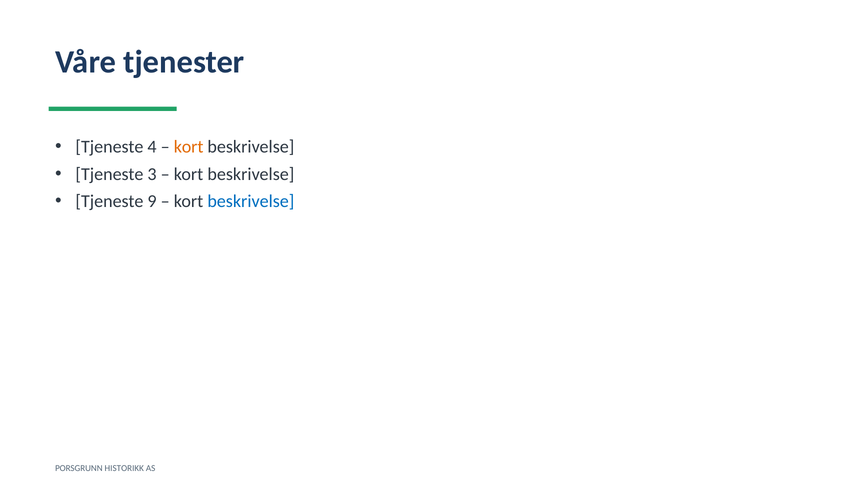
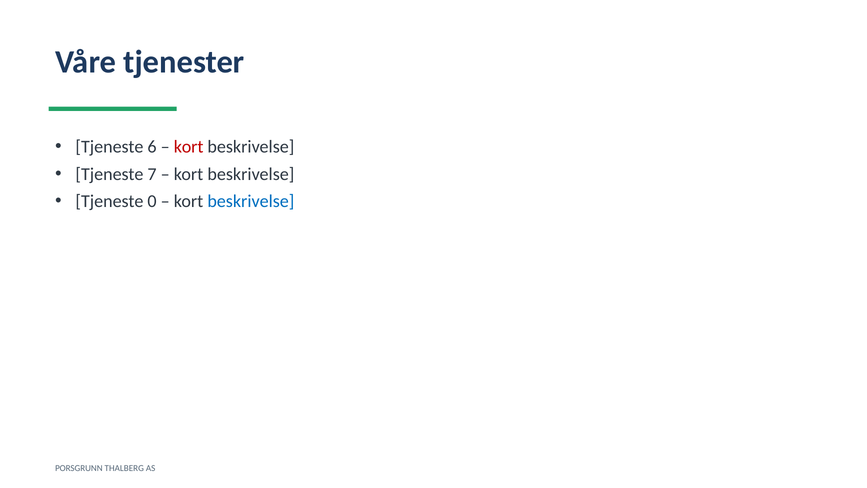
4: 4 -> 6 (152, 147)
kort colour: orange -> red (189, 147)
3: 3 -> 7 (152, 174)
9: 9 -> 0 (152, 201)
HISTORIKK: HISTORIKK -> THALBERG (124, 468)
